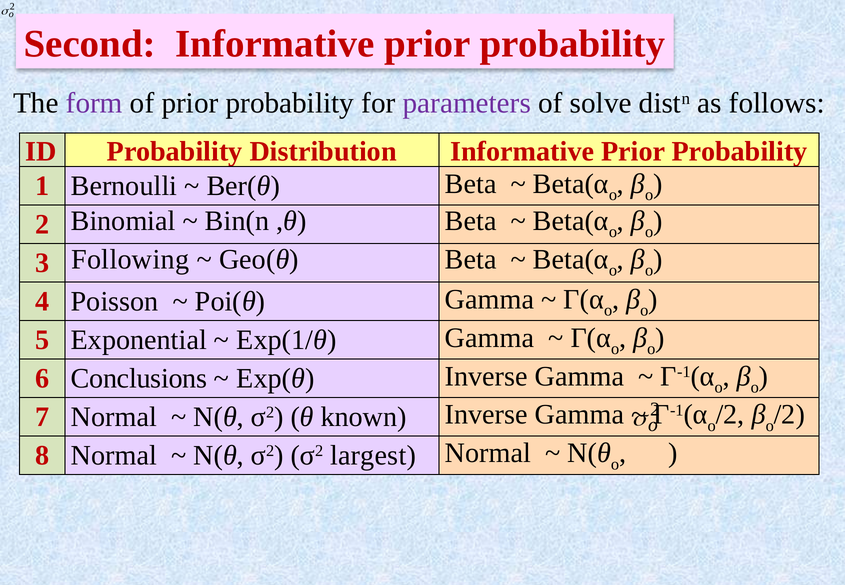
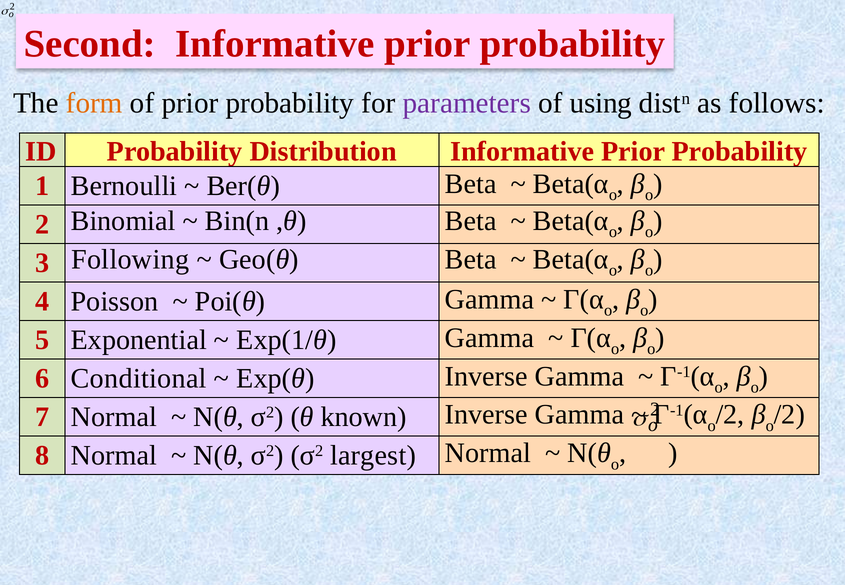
form colour: purple -> orange (94, 103)
solve: solve -> using (601, 103)
Conclusions: Conclusions -> Conditional (139, 378)
